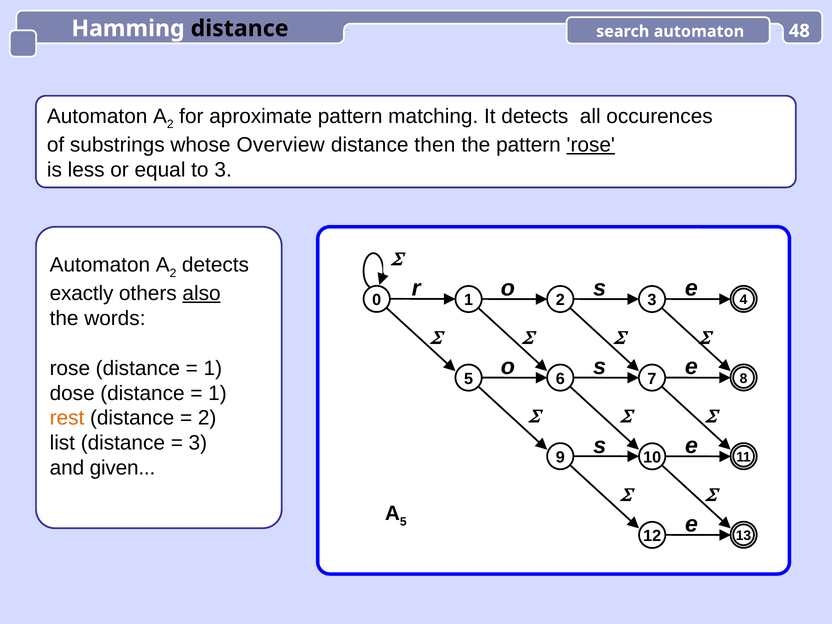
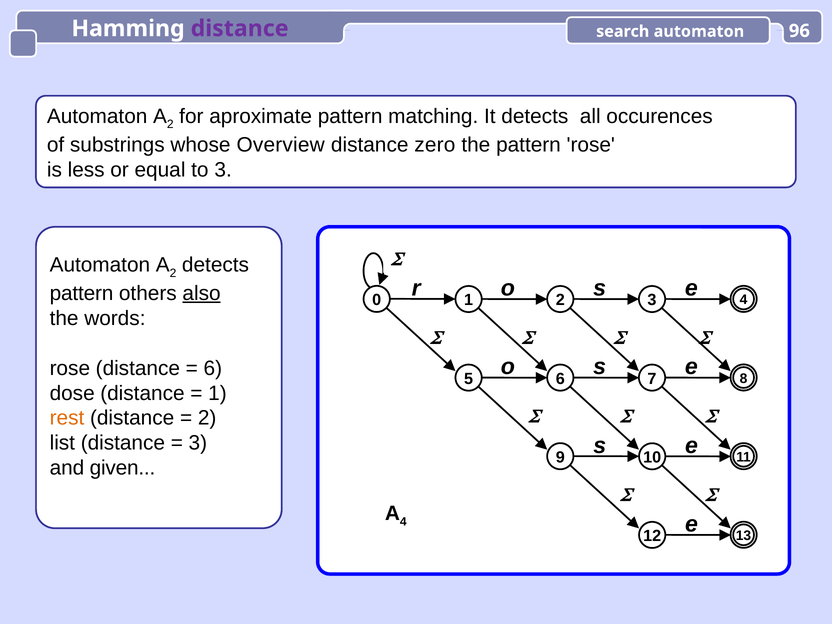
distance colour: black -> purple (240, 29)
48: 48 -> 96 (799, 31)
then: then -> zero (435, 145)
rose underline: present -> none (591, 145)
exactly: exactly -> pattern (82, 293)
1: 1 -> 6 (213, 368)
5: 5 -> 4 (403, 522)
